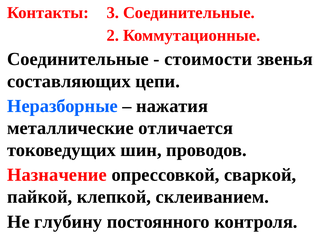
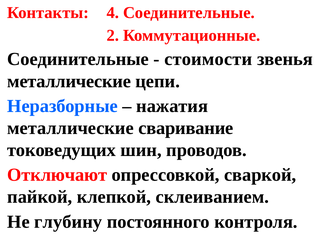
3: 3 -> 4 (113, 13)
составляющих: составляющих -> металлические (69, 81)
отличается: отличается -> сваривание (186, 128)
Назначение: Назначение -> Отключают (57, 175)
